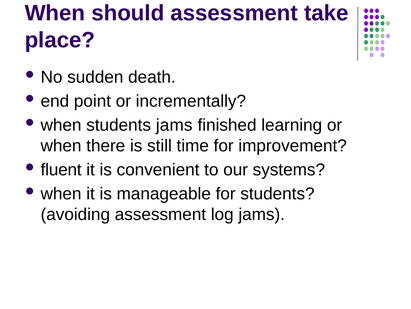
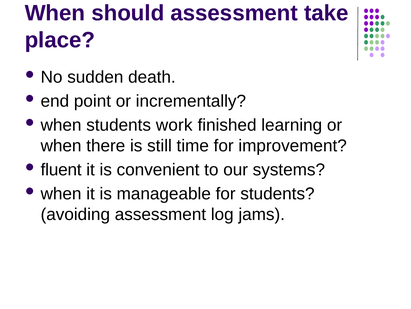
students jams: jams -> work (174, 125)
